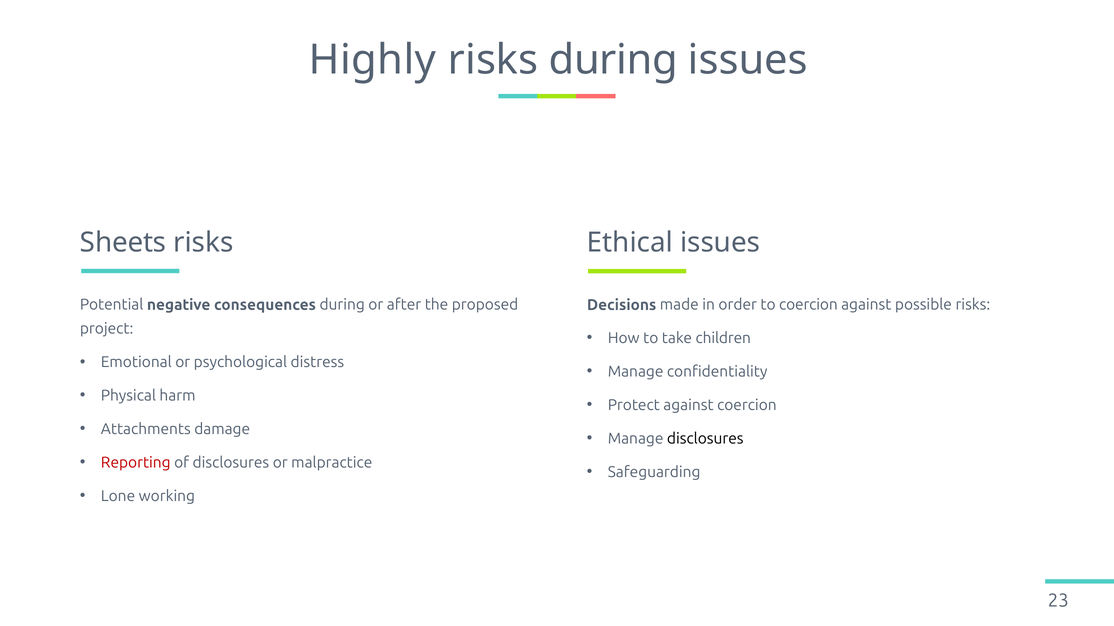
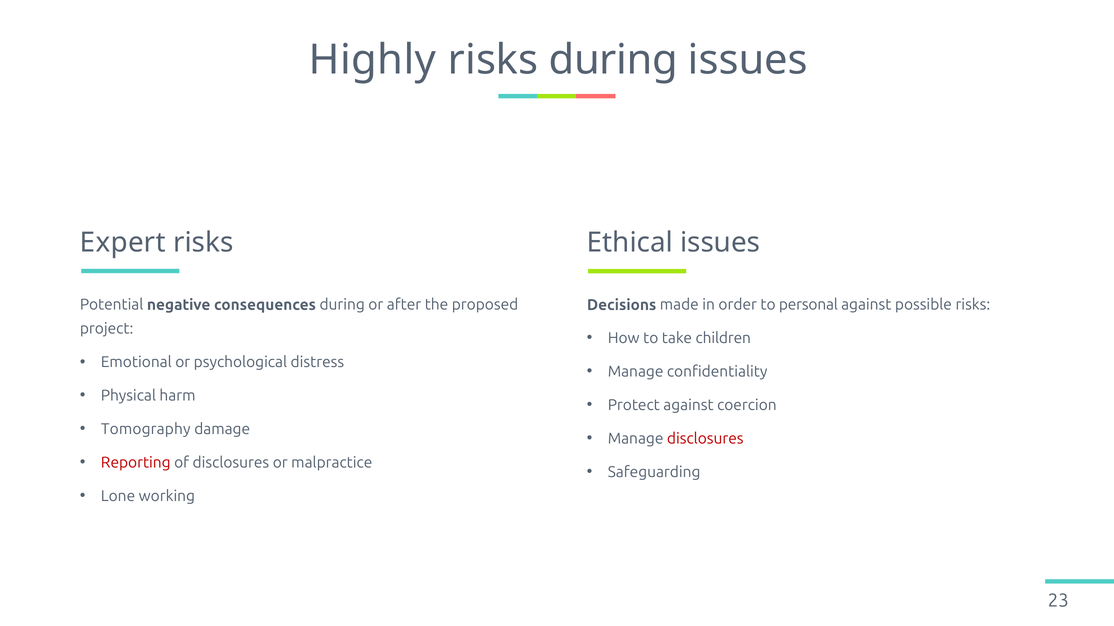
Sheets: Sheets -> Expert (123, 243)
to coercion: coercion -> personal (808, 305)
Attachments: Attachments -> Tomography (146, 429)
disclosures colour: black -> red (705, 439)
